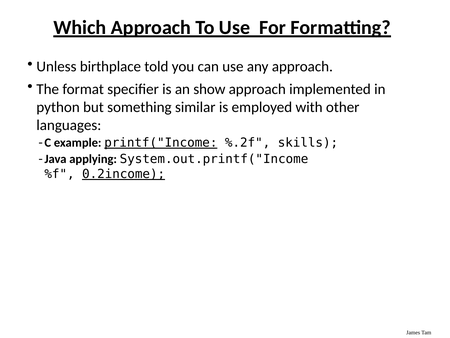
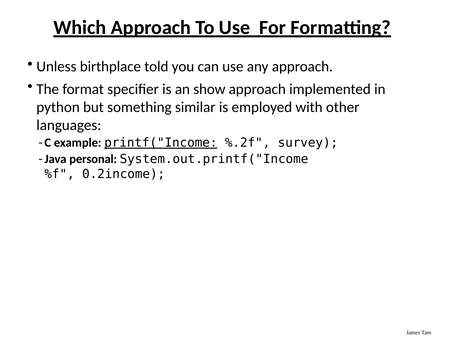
skills: skills -> survey (308, 143)
applying: applying -> personal (93, 159)
0.2income underline: present -> none (124, 174)
